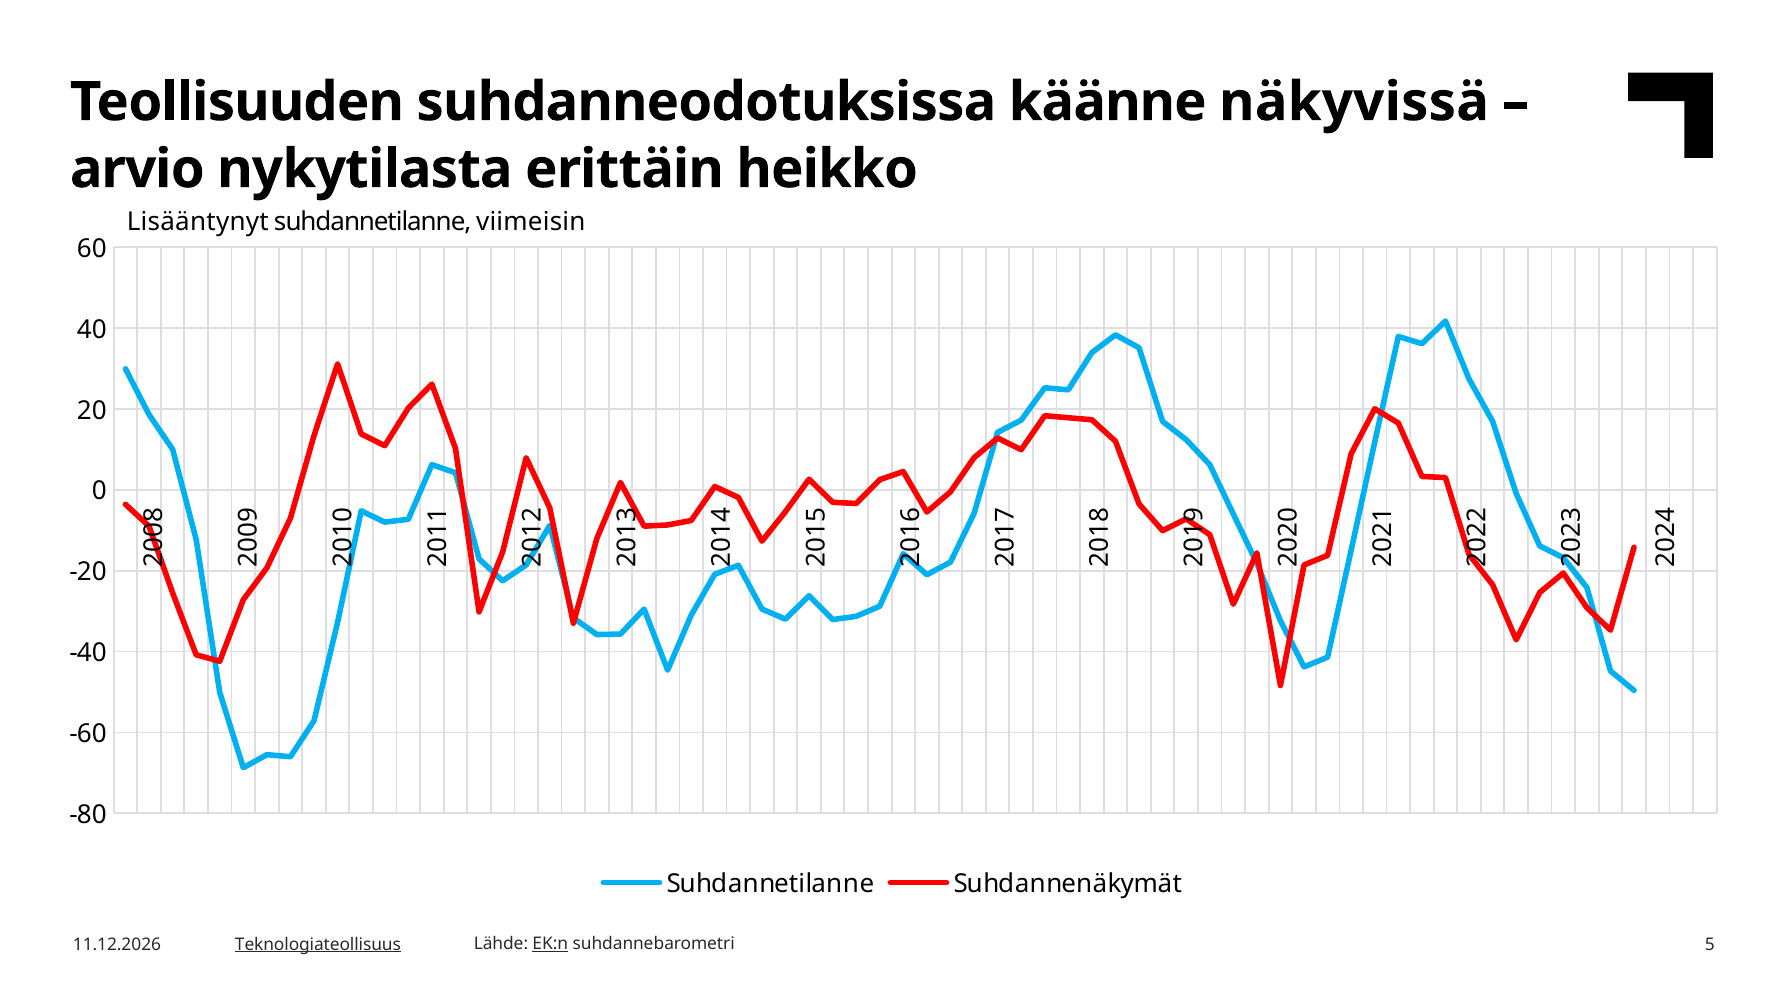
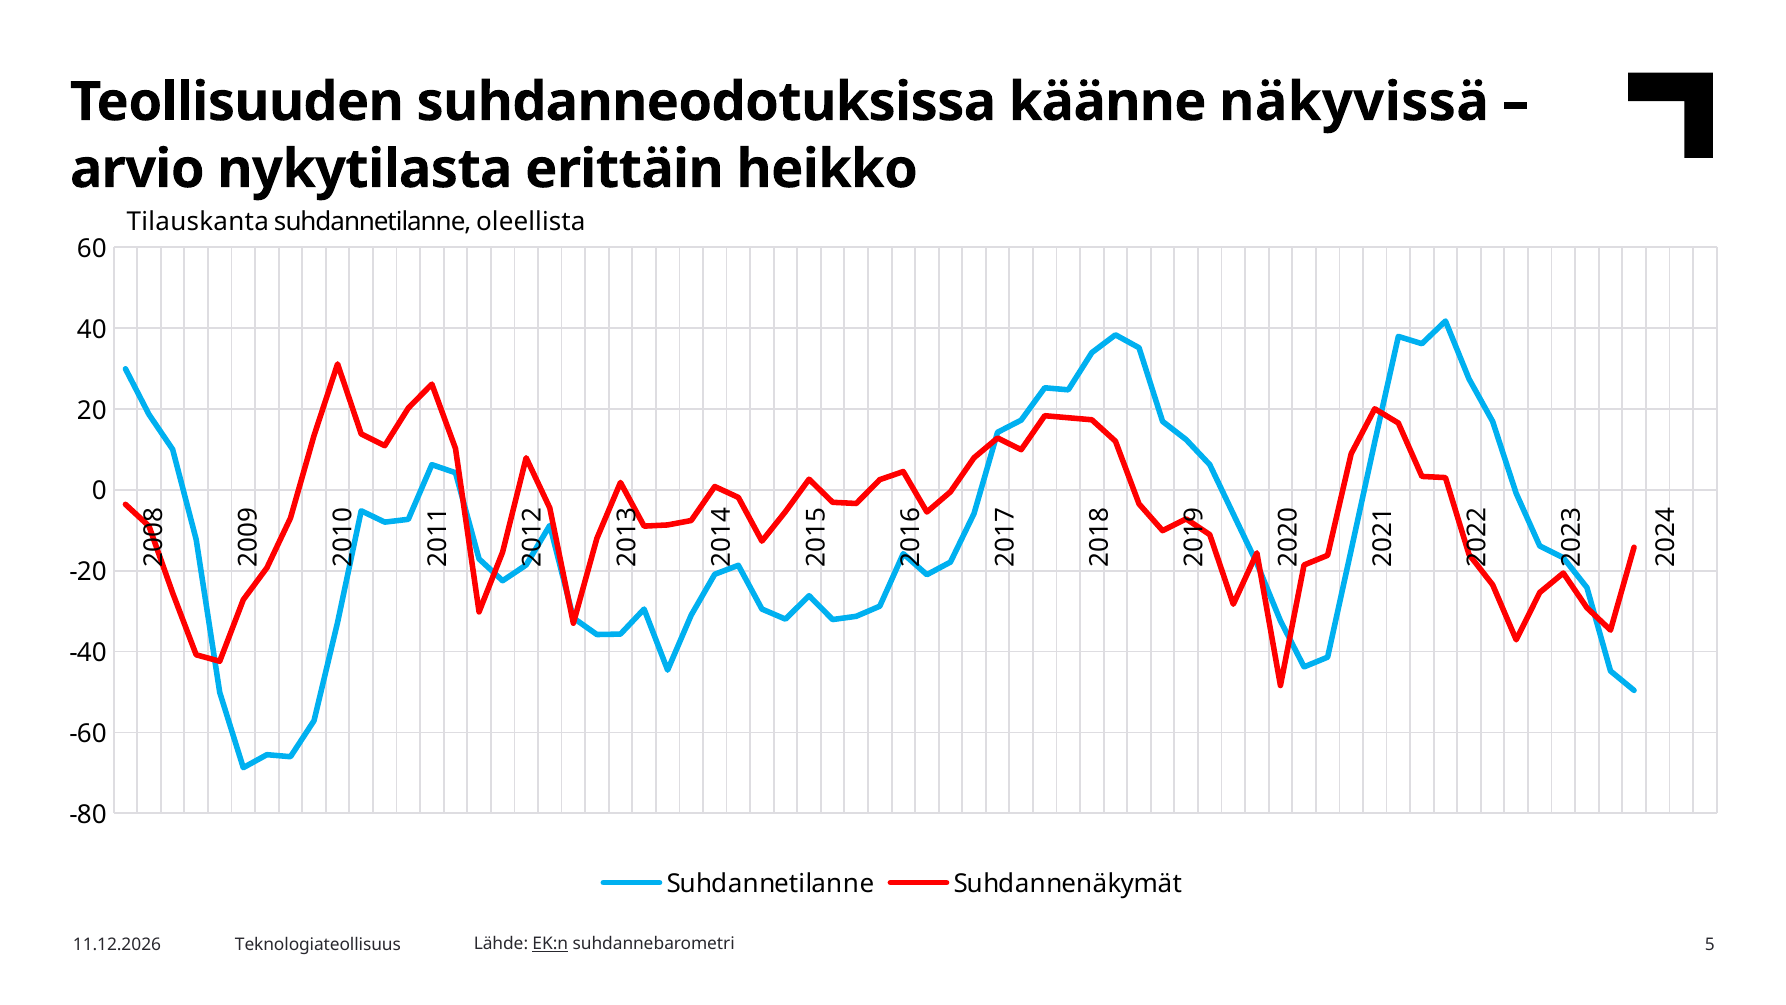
Lisääntynyt: Lisääntynyt -> Tilauskanta (198, 222)
viimeisin: viimeisin -> oleellista (531, 222)
Teknologiateollisuus underline: present -> none (318, 944)
